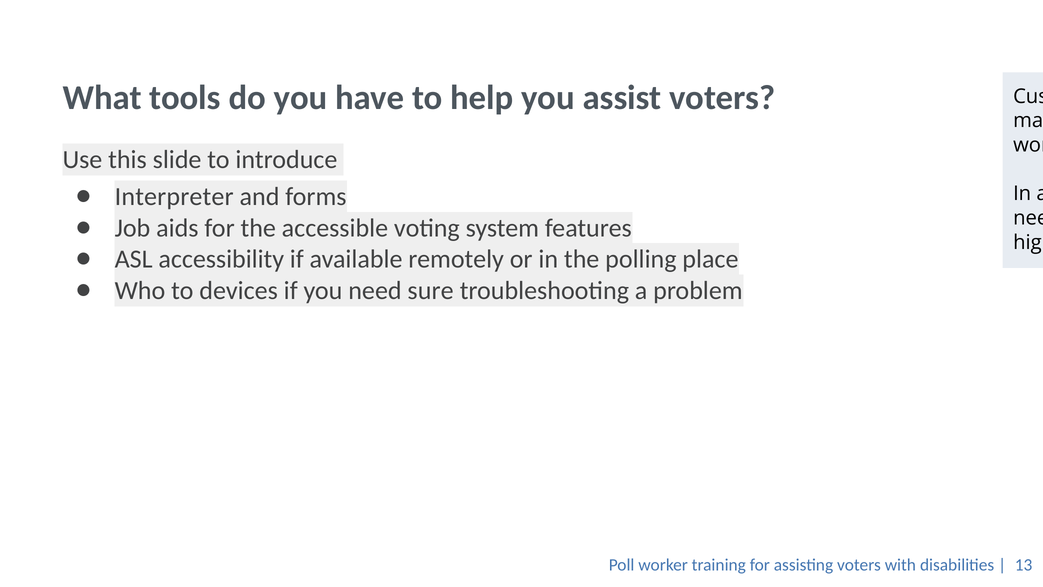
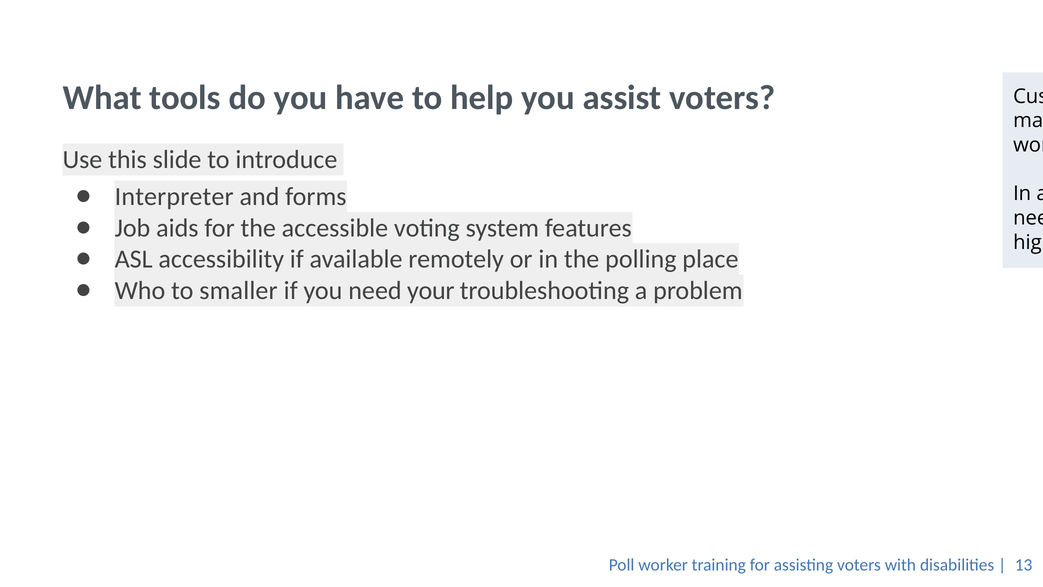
devices: devices -> smaller (238, 291)
need sure: sure -> your (431, 291)
